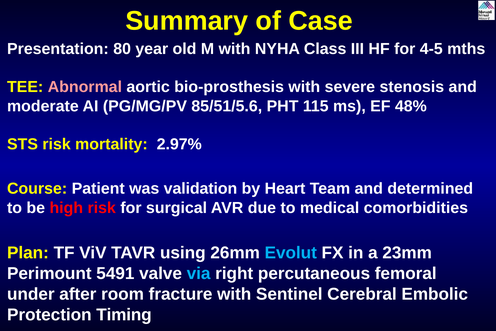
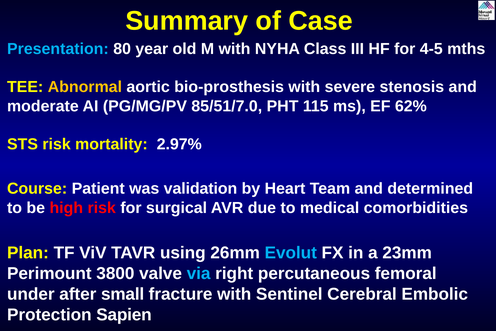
Presentation colour: white -> light blue (58, 49)
Abnormal colour: pink -> yellow (85, 87)
85/51/5.6: 85/51/5.6 -> 85/51/7.0 (227, 106)
48%: 48% -> 62% (411, 106)
5491: 5491 -> 3800 (115, 273)
room: room -> small (123, 294)
Timing: Timing -> Sapien (124, 314)
